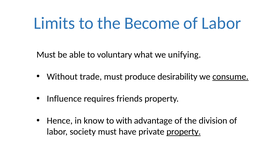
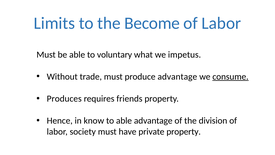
unifying: unifying -> impetus (184, 54)
produce desirability: desirability -> advantage (177, 76)
Influence: Influence -> Produces (64, 98)
to with: with -> able (124, 120)
property underline: present -> none (184, 131)
